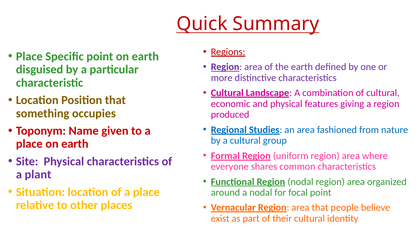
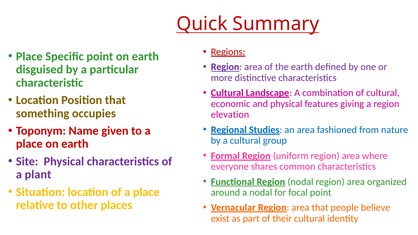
produced: produced -> elevation (230, 115)
